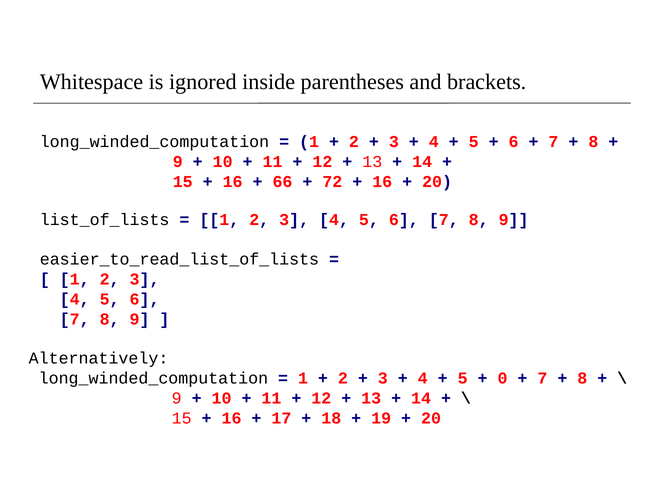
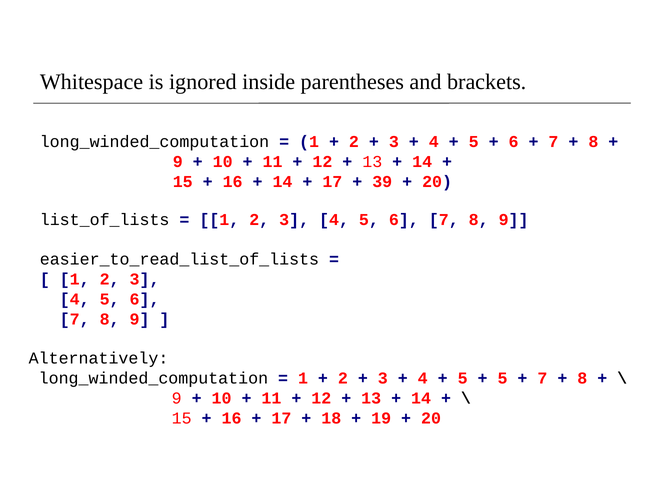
66: 66 -> 14 (282, 182)
72: 72 -> 17 (332, 182)
16: 16 -> 39 (382, 182)
0: 0 -> 5 (503, 378)
